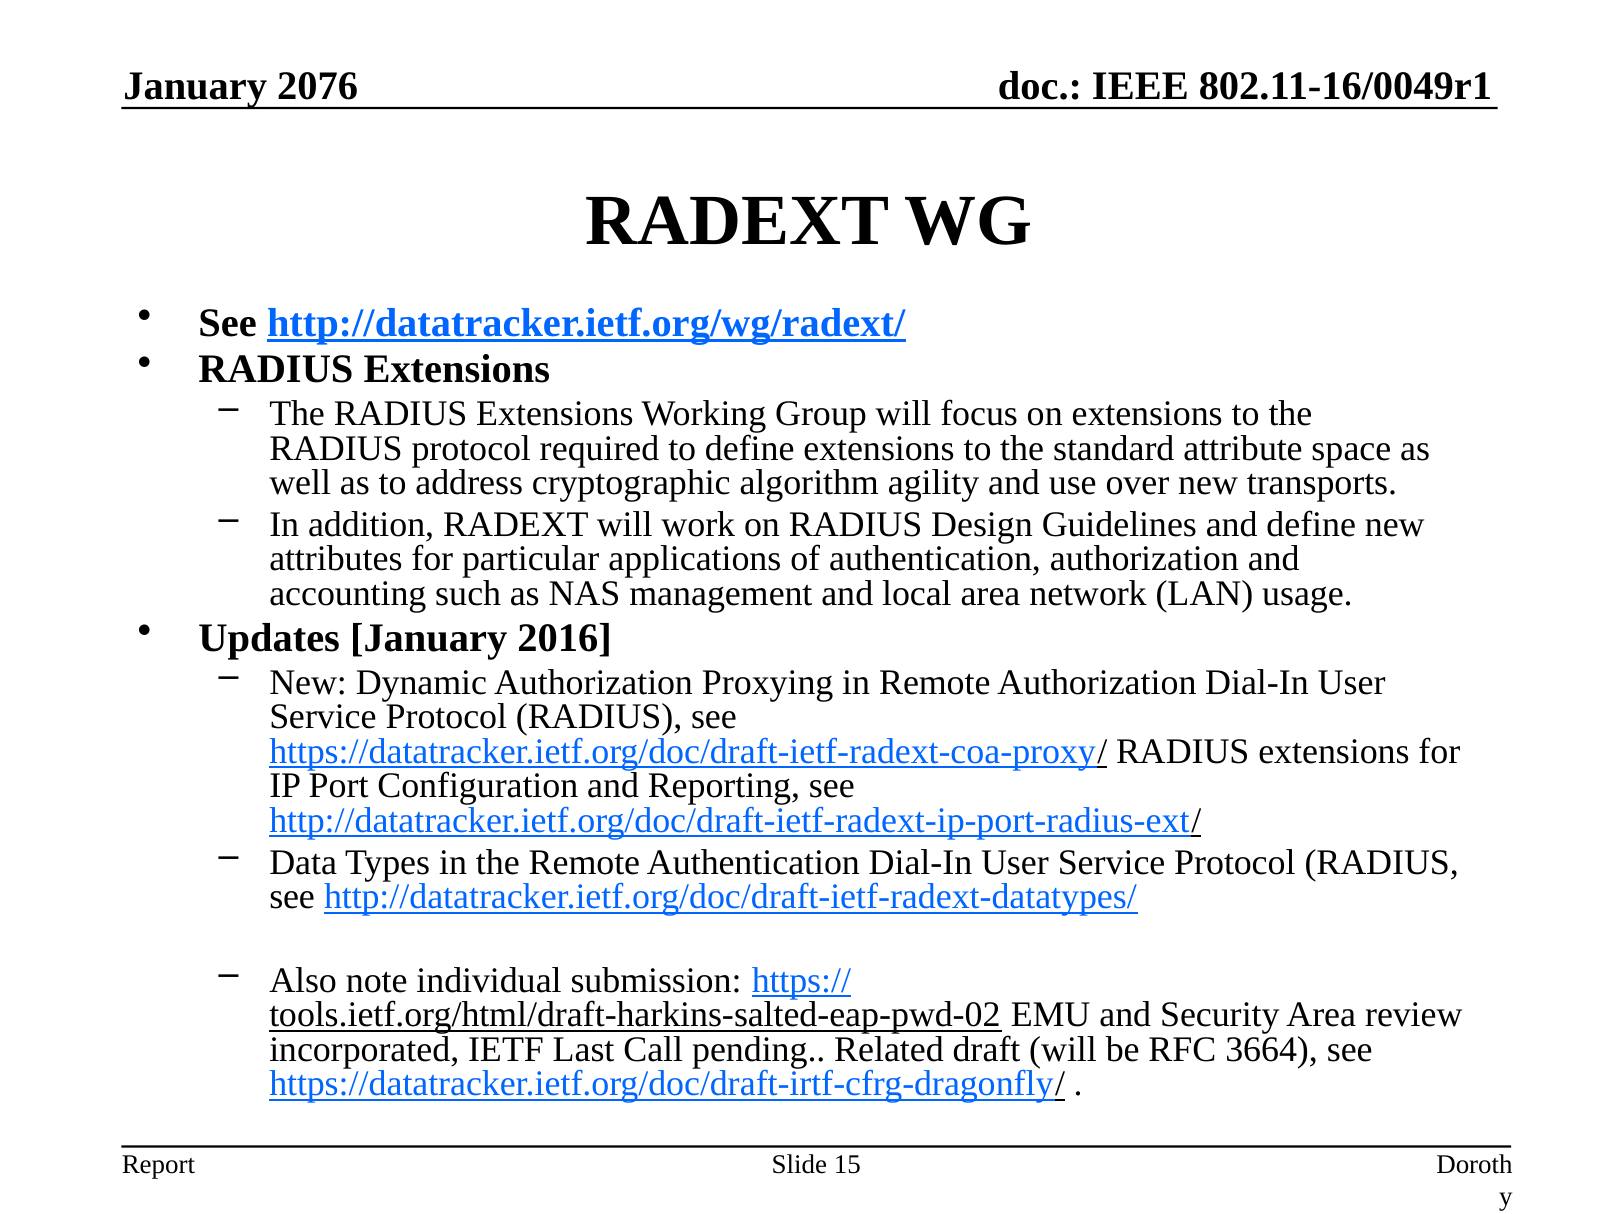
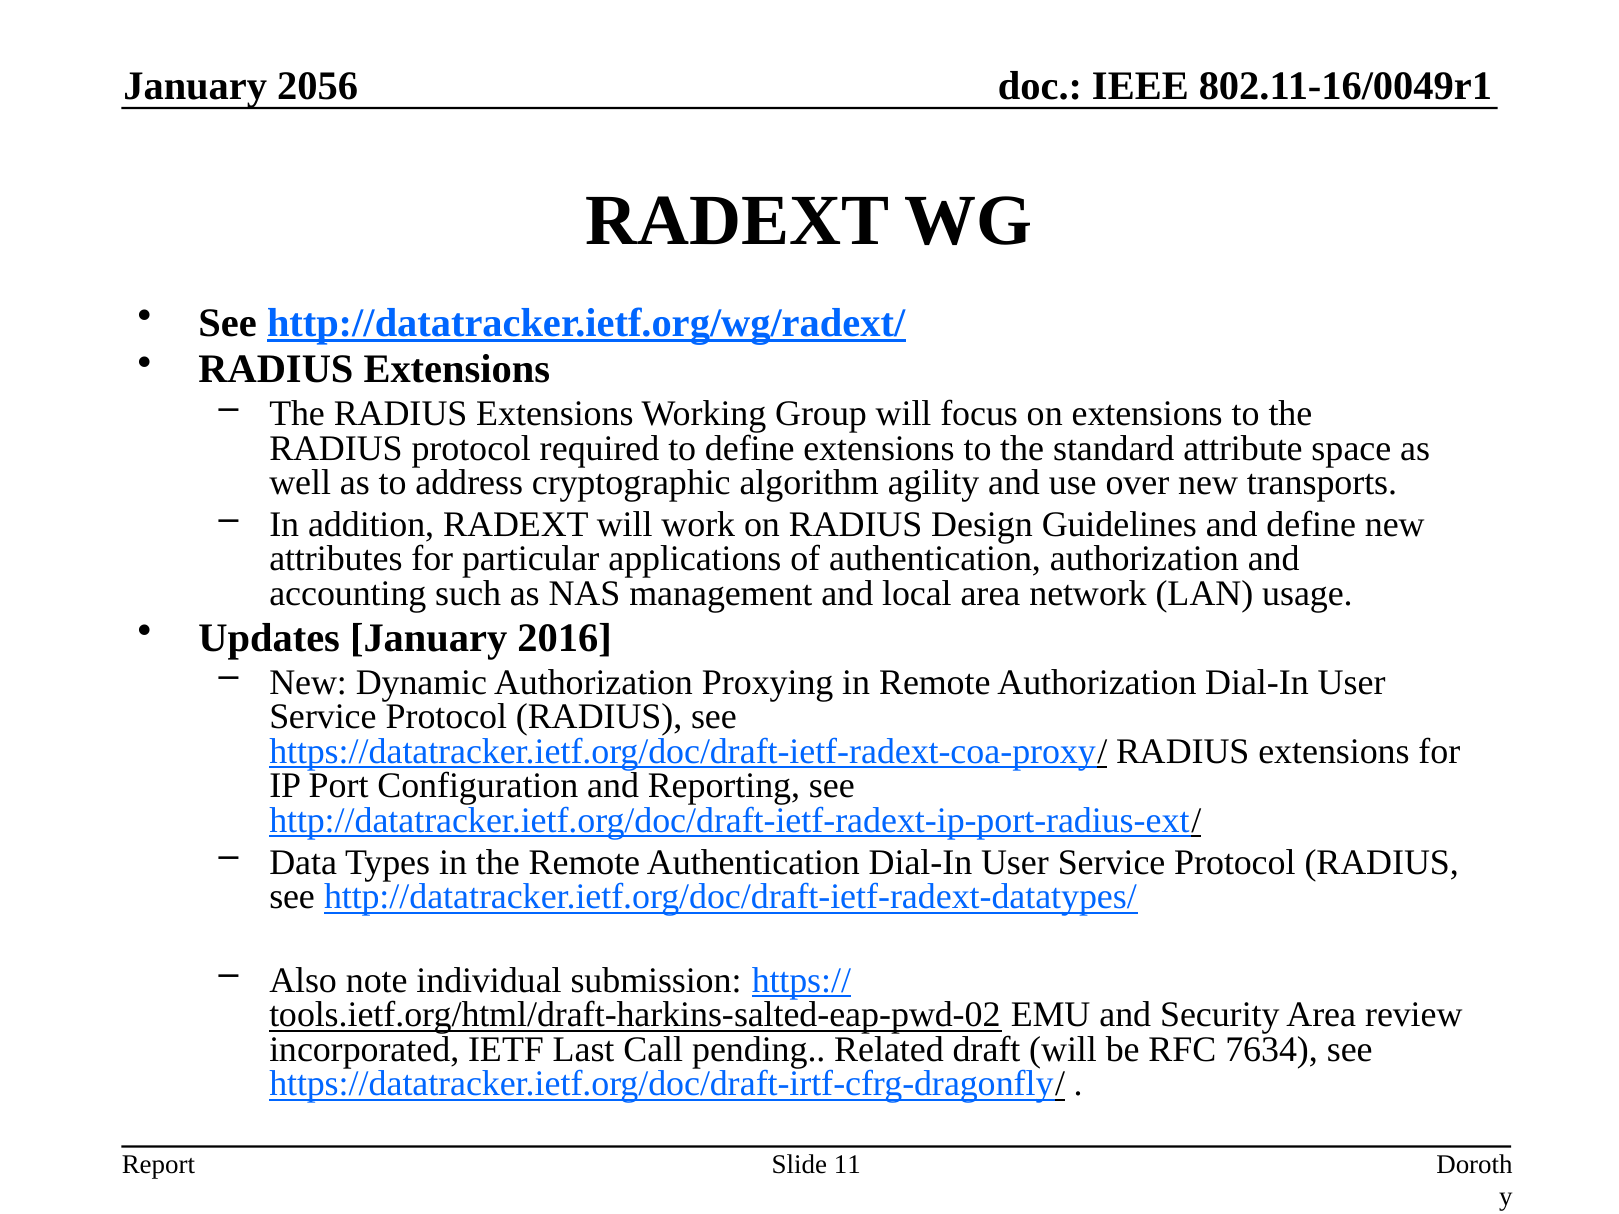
2076: 2076 -> 2056 (318, 86)
3664: 3664 -> 7634 (1272, 1049)
15: 15 -> 11 (847, 1165)
